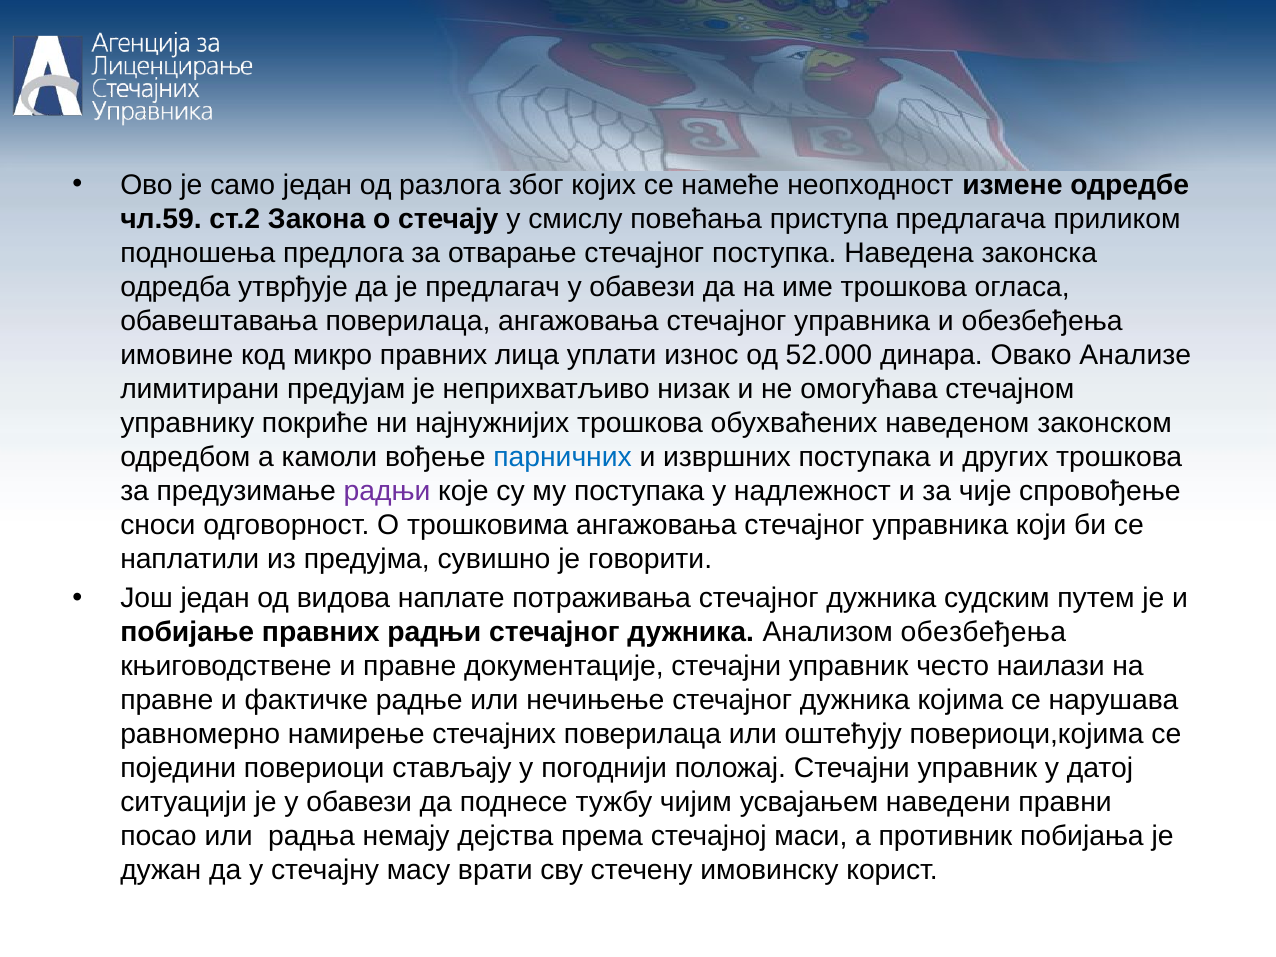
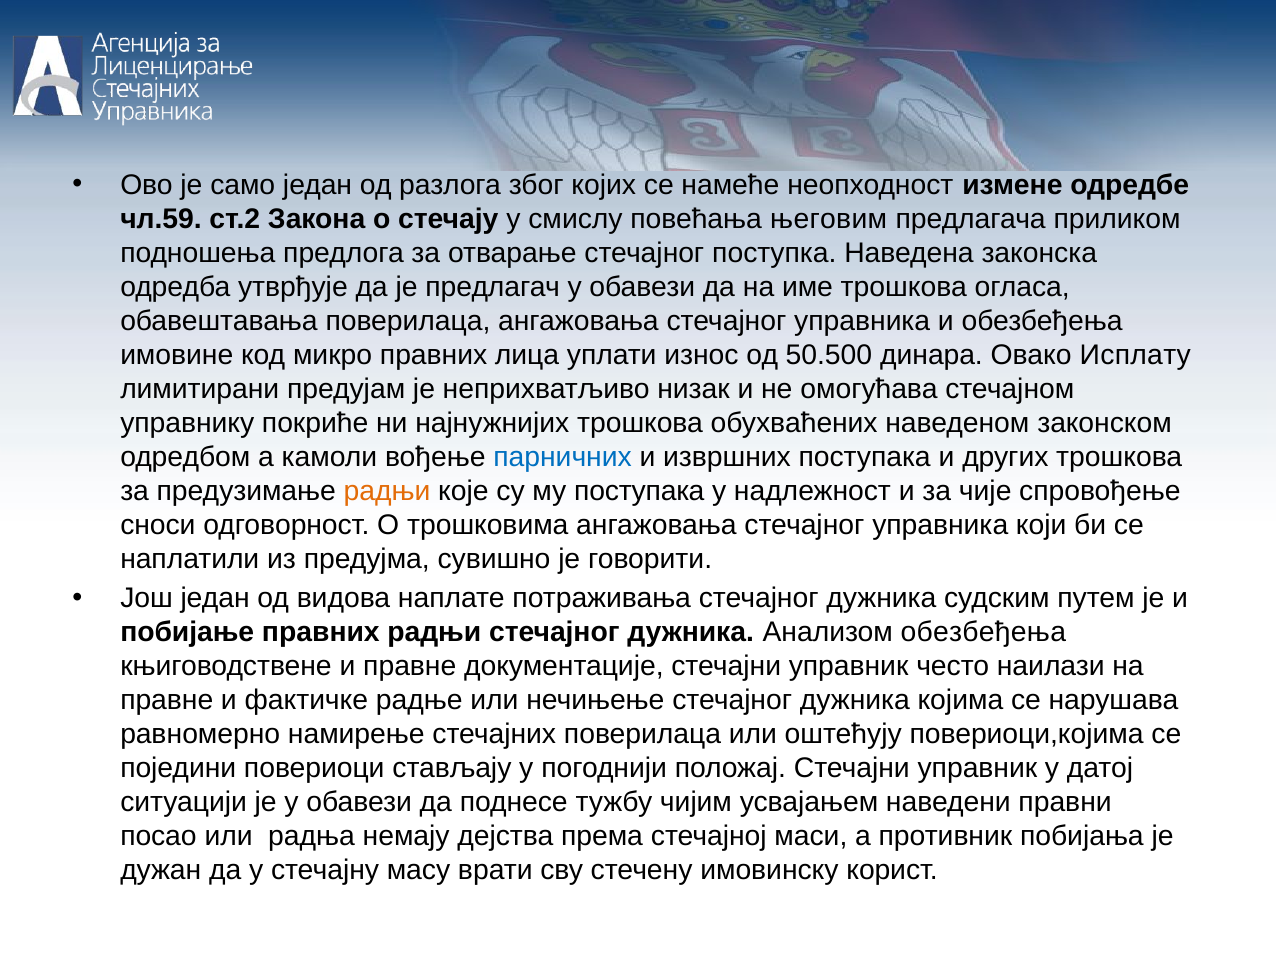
приступа: приступа -> његовим (829, 219)
52.000: 52.000 -> 50.500 (829, 355)
Анализе: Анализе -> Исплату (1135, 355)
радњи colour: purple -> orange (387, 491)
